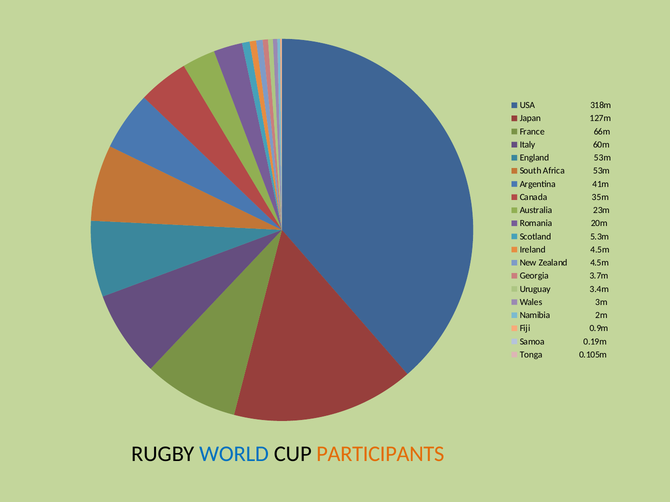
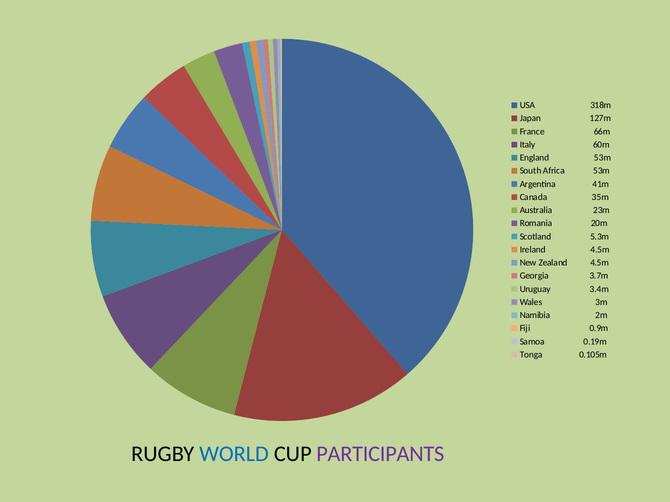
PARTICIPANTS colour: orange -> purple (380, 454)
